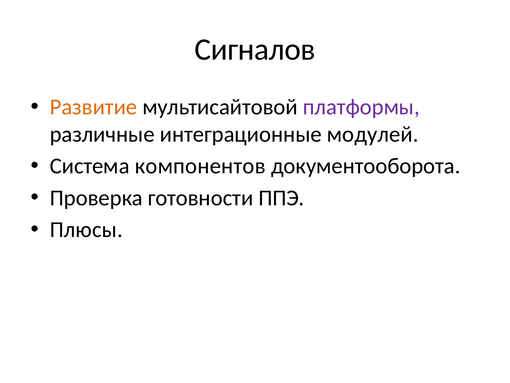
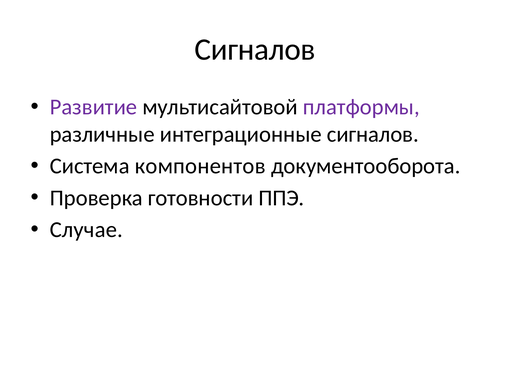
Развитие colour: orange -> purple (93, 107)
интеграционные модулей: модулей -> сигналов (373, 134)
Плюсы: Плюсы -> Случае (86, 229)
